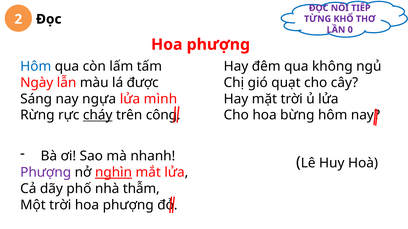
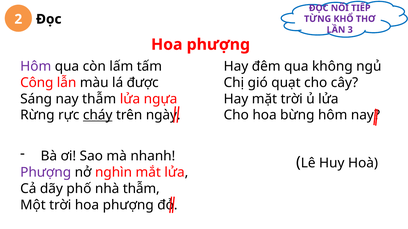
0: 0 -> 3 (350, 30)
Hôm colour: blue -> purple (36, 66)
Ngày: Ngày -> Công (37, 83)
nay ngựa: ngựa -> thẫm (99, 99)
mình: mình -> ngựa (161, 99)
công: công -> ngày (163, 115)
nghìn underline: present -> none (114, 173)
